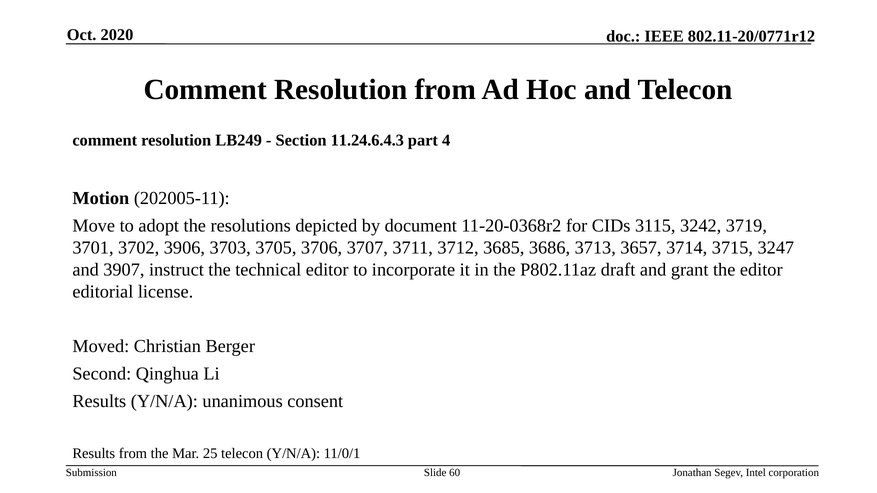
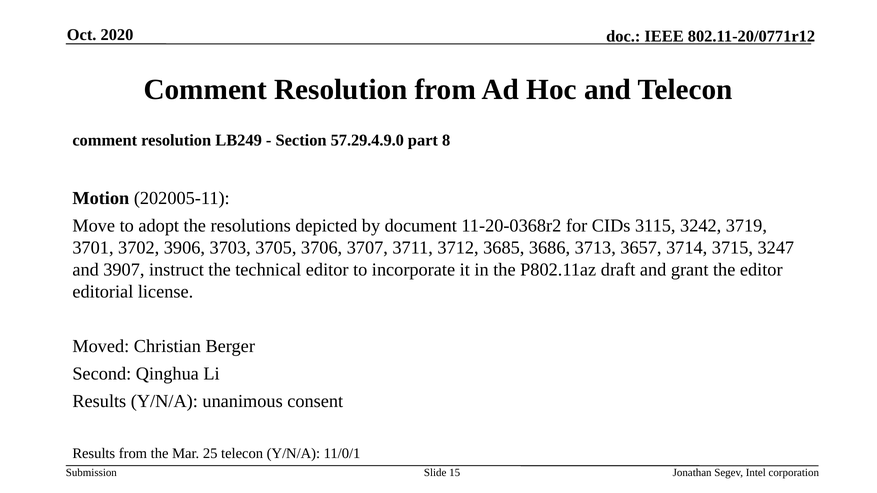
11.24.6.4.3: 11.24.6.4.3 -> 57.29.4.9.0 (367, 140)
4: 4 -> 8 (446, 140)
60: 60 -> 15 (455, 473)
